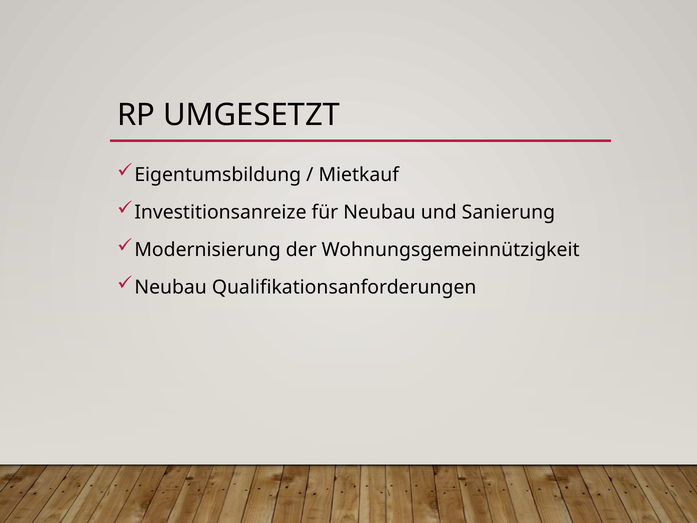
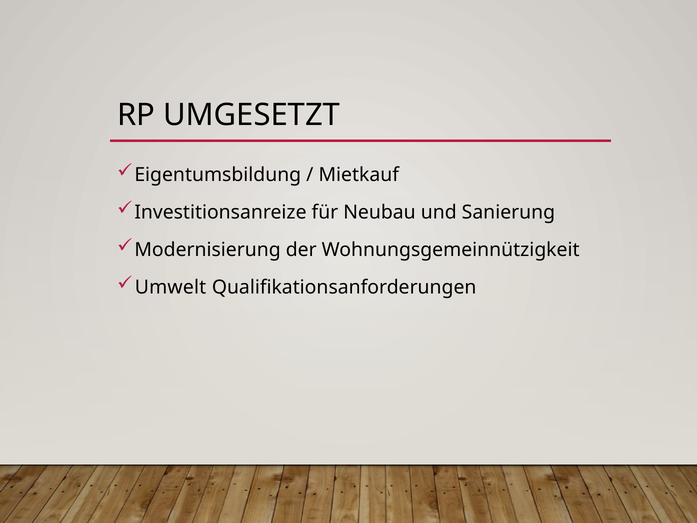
Neubau: Neubau -> Umwelt (171, 287)
